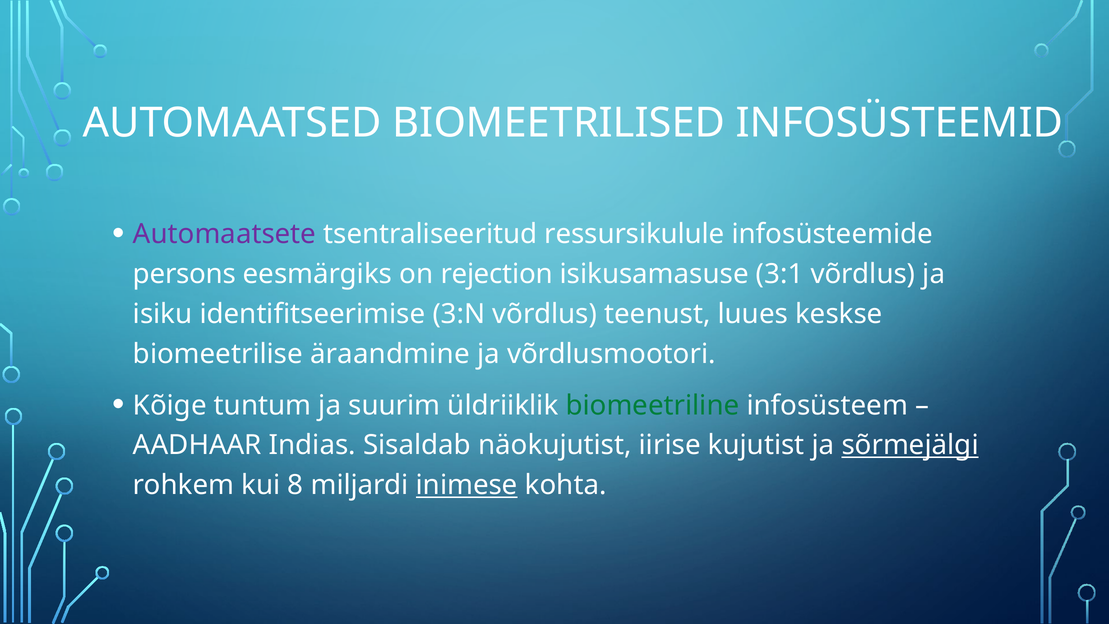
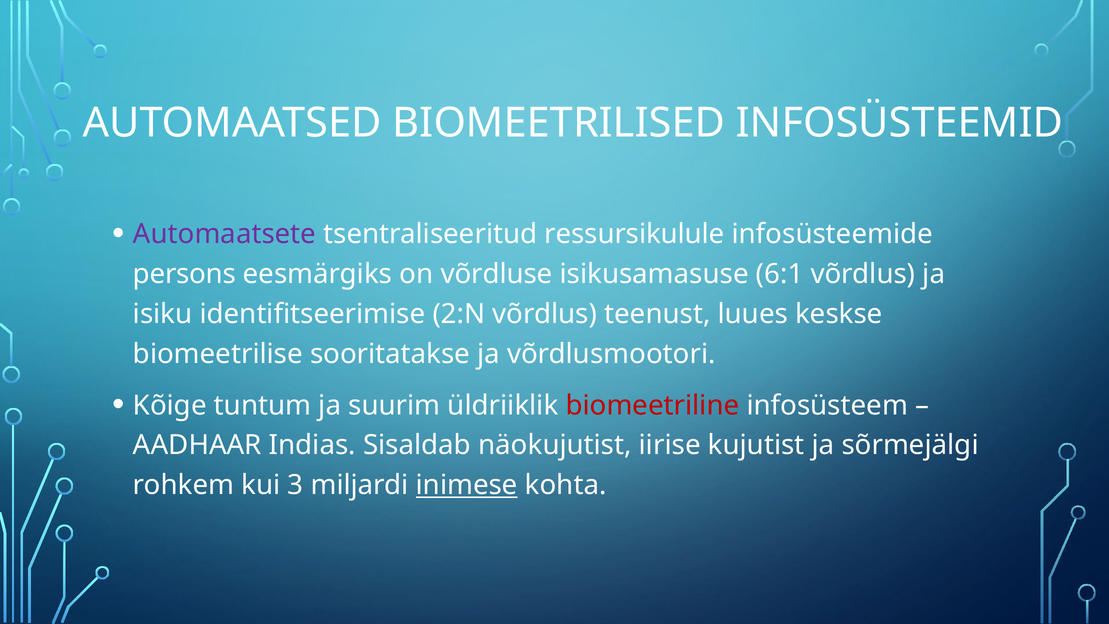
rejection: rejection -> võrdluse (497, 274)
3:1: 3:1 -> 6:1 (780, 274)
3:N: 3:N -> 2:N (459, 314)
äraandmine: äraandmine -> sooritatakse (390, 354)
biomeetriline colour: green -> red (652, 405)
sõrmejälgi underline: present -> none (910, 445)
8: 8 -> 3 (295, 485)
